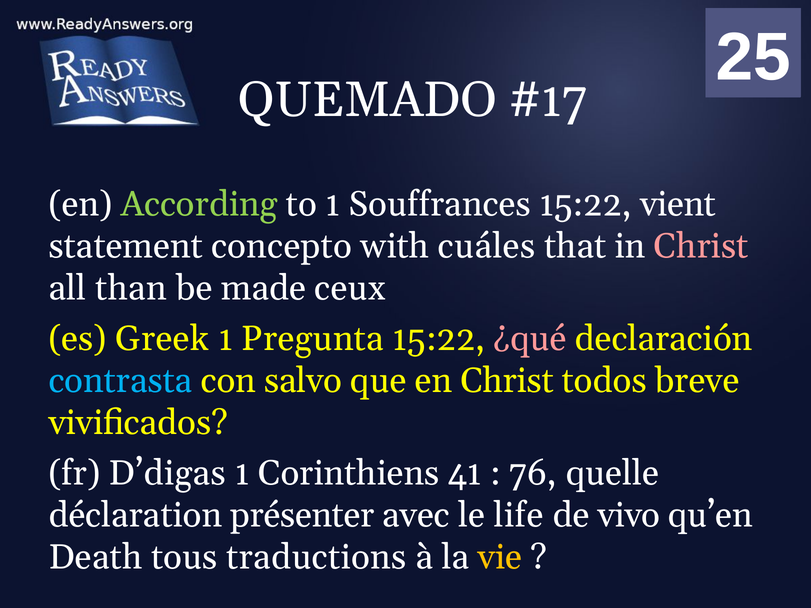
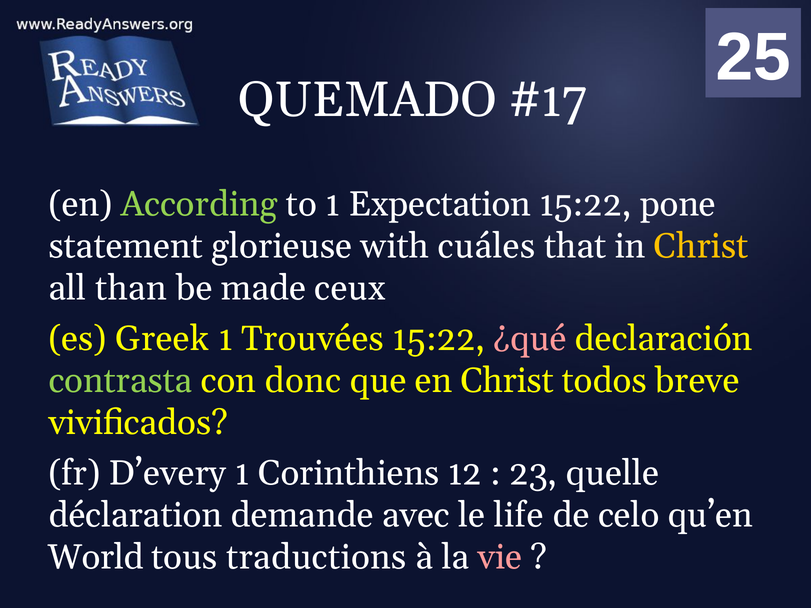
Souffrances: Souffrances -> Expectation (440, 204)
vient: vient -> pone (678, 204)
concepto: concepto -> glorieuse (282, 246)
Christ colour: pink -> yellow (701, 246)
Pregunta: Pregunta -> Trouvées (313, 339)
contrasta colour: light blue -> light green (120, 381)
salvo: salvo -> donc (303, 381)
D’digas: D’digas -> D’every (167, 473)
Corinthiens 41: 41 -> 12 (465, 473)
76: 76 -> 23 (533, 473)
présenter: présenter -> demande (302, 515)
vivo: vivo -> celo (629, 515)
Death: Death -> World (96, 557)
vie colour: yellow -> pink (500, 557)
